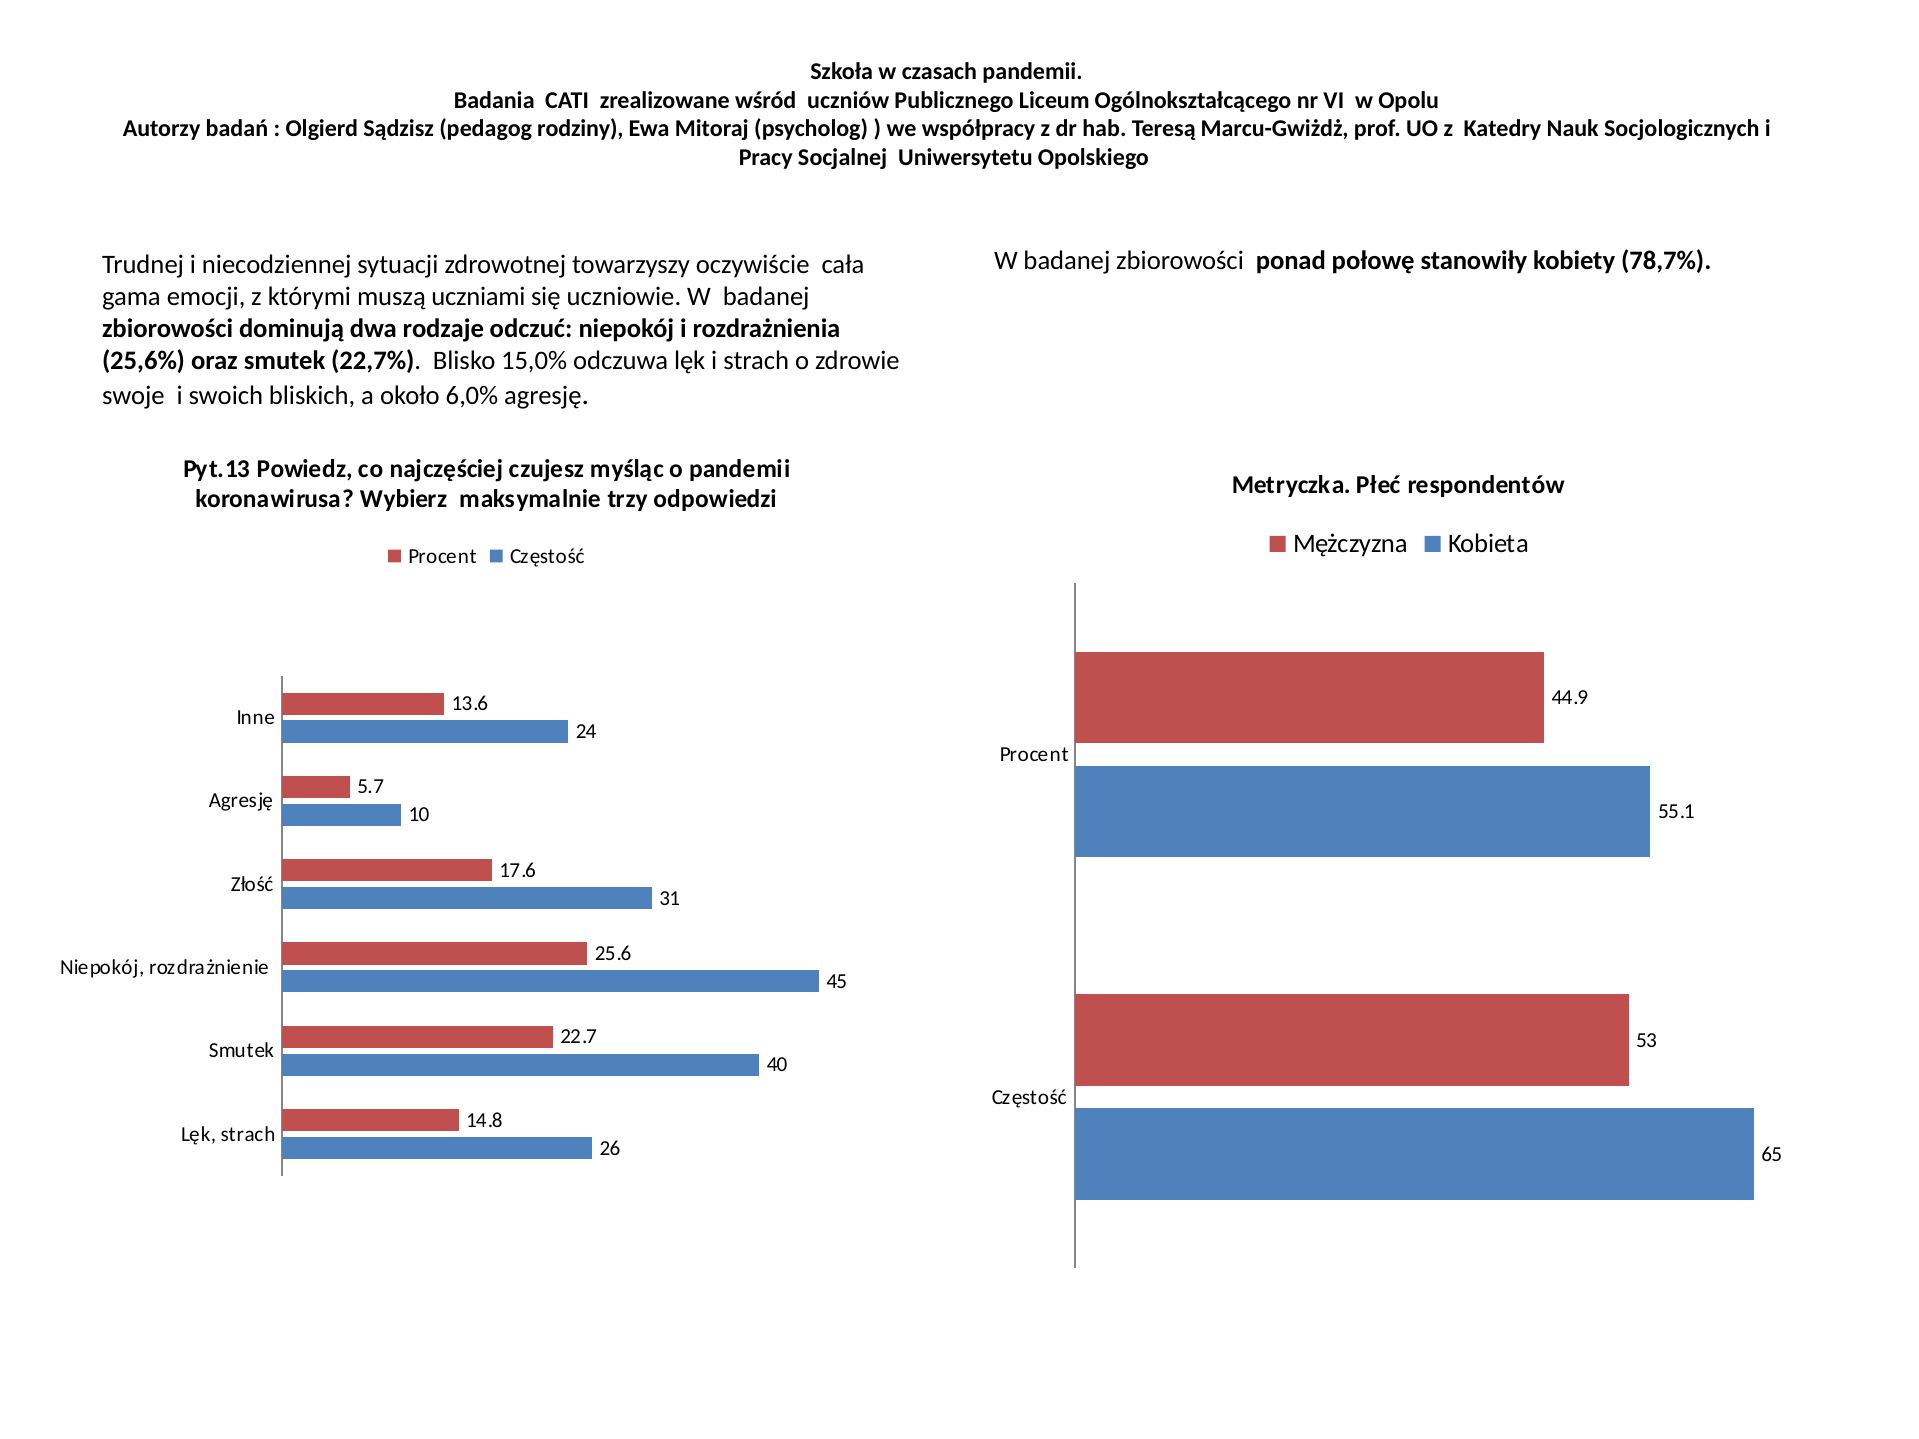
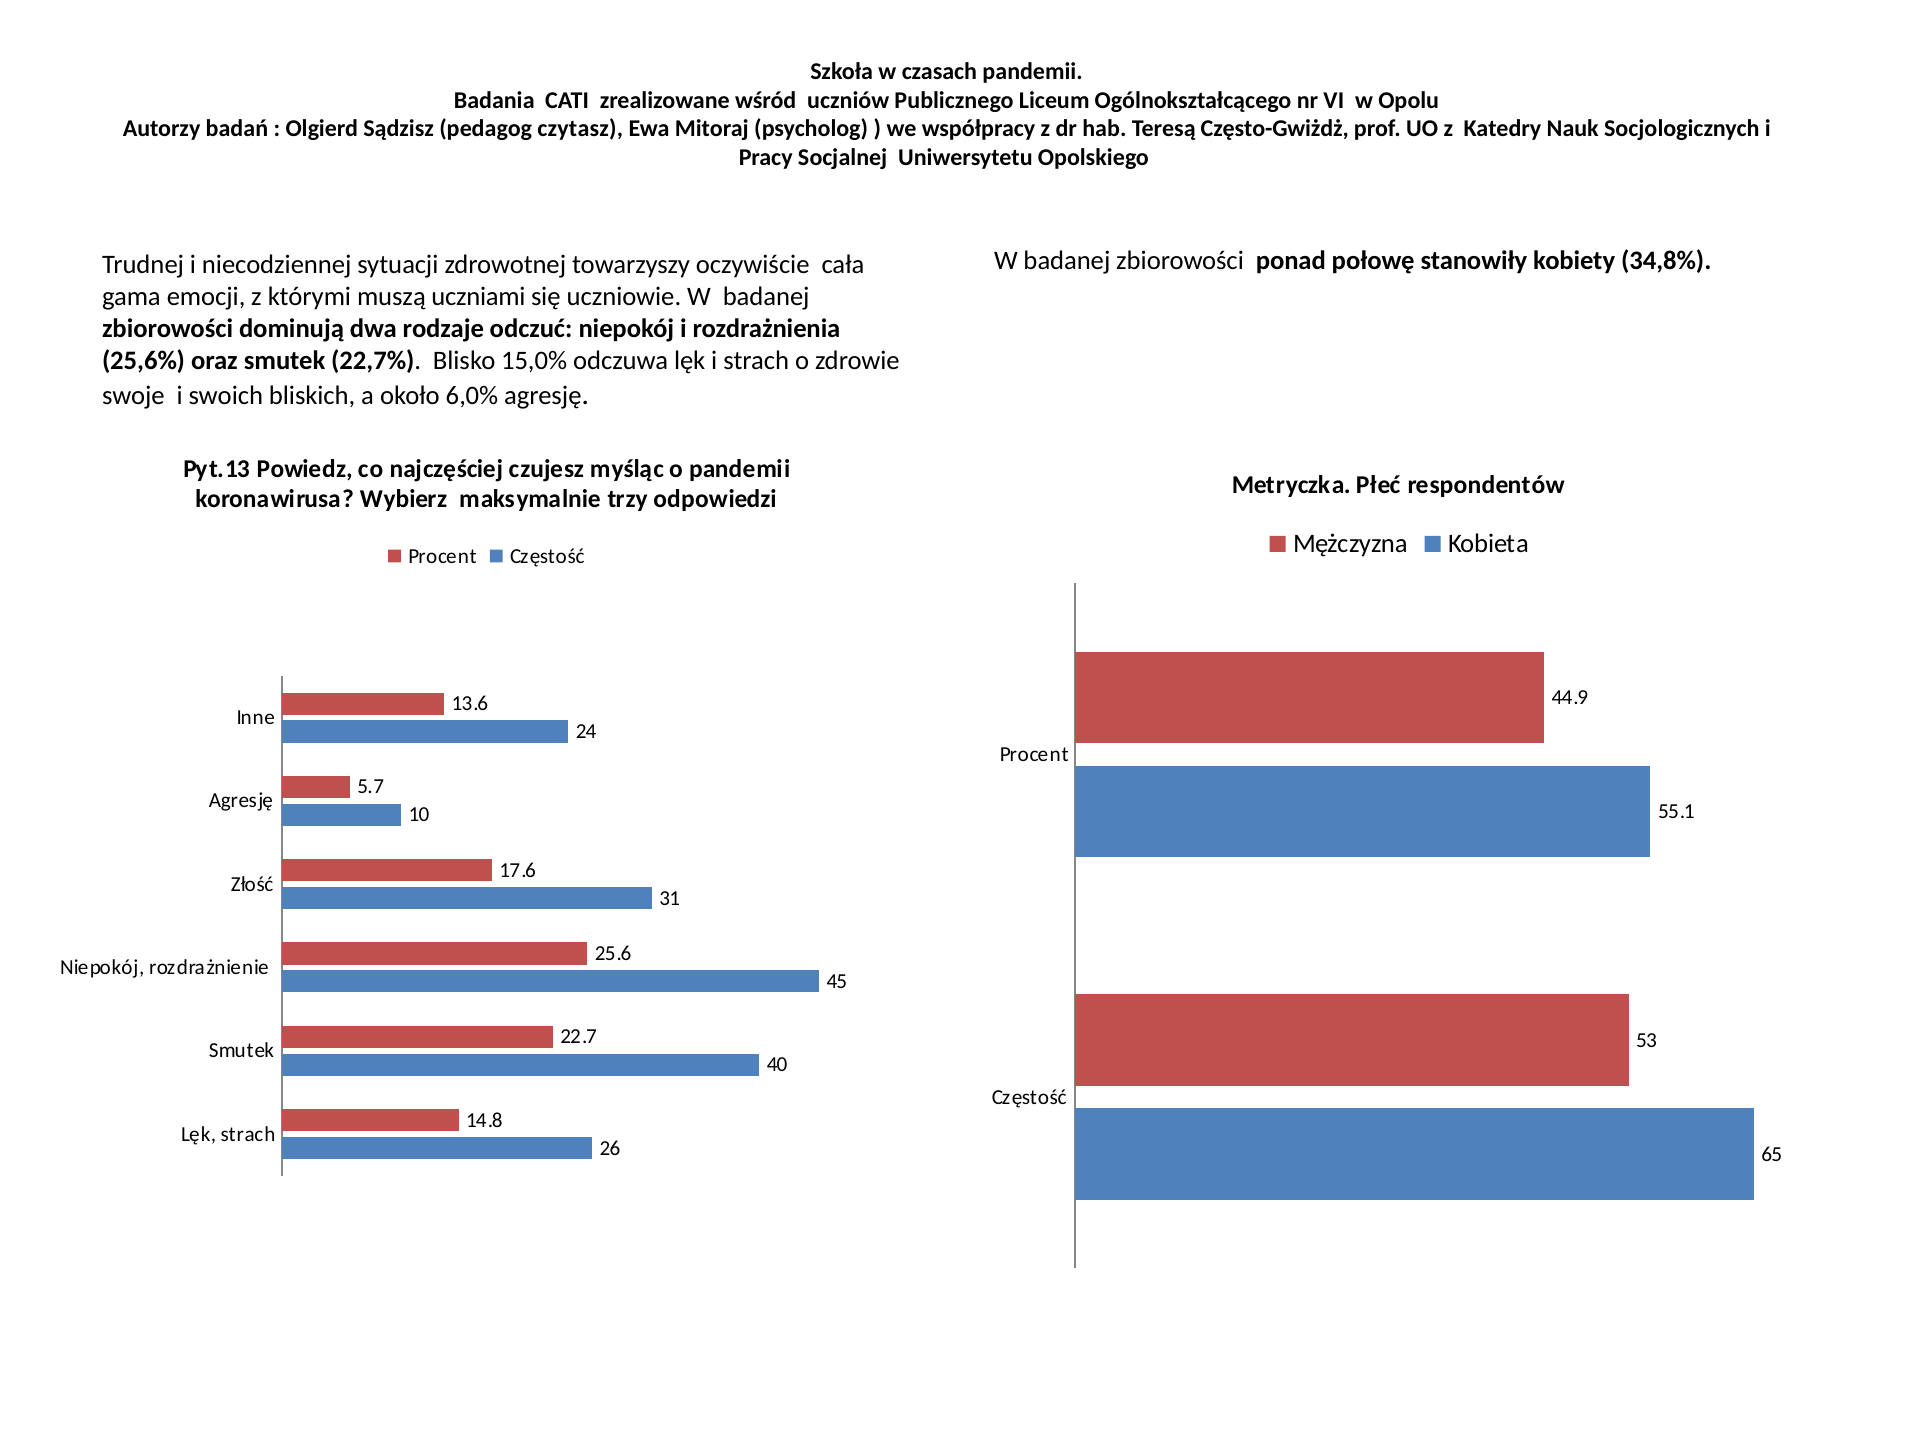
rodziny: rodziny -> czytasz (580, 129)
Marcu-Gwiżdż: Marcu-Gwiżdż -> Często-Gwiżdż (1275, 129)
78,7%: 78,7% -> 34,8% (1666, 261)
